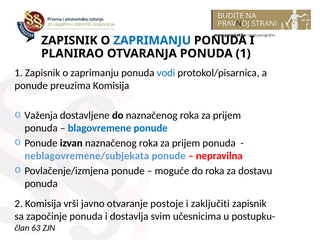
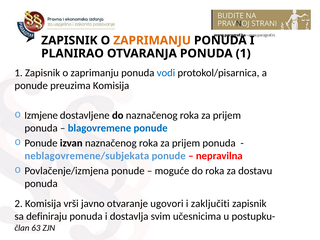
ZAPRIMANJU colour: blue -> orange (152, 40)
Važenja: Važenja -> Izmjene (41, 115)
postoje: postoje -> ugovori (167, 204)
započinje: započinje -> definiraju (47, 216)
